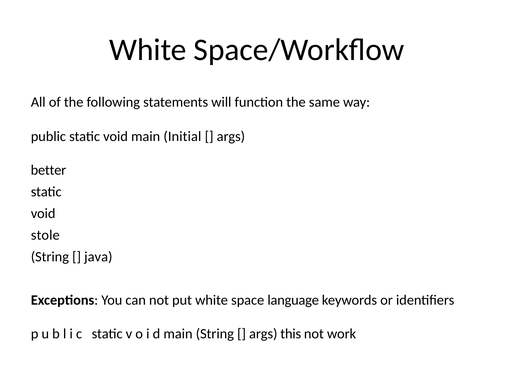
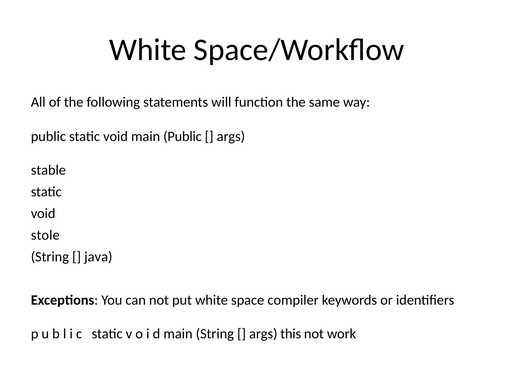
main Initial: Initial -> Public (183, 137)
better: better -> stable (48, 170)
language: language -> compiler (293, 301)
